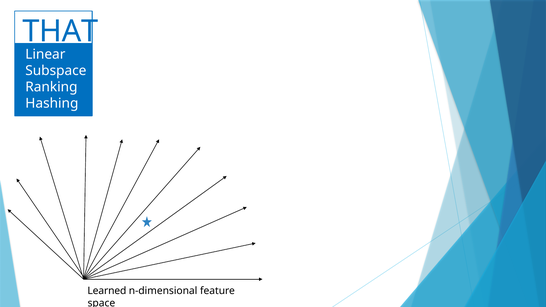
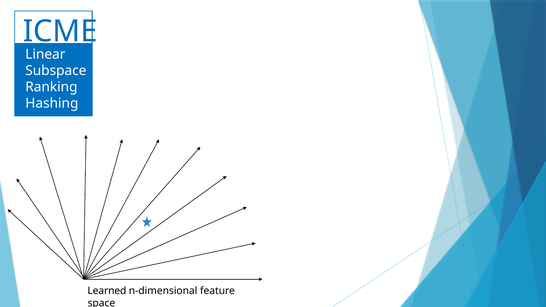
THAT: THAT -> ICME (60, 31)
